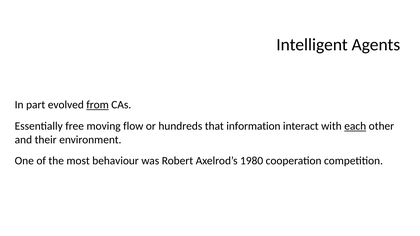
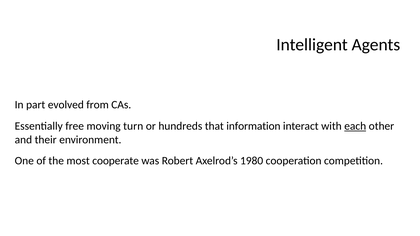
from underline: present -> none (98, 105)
flow: flow -> turn (133, 126)
behaviour: behaviour -> cooperate (116, 161)
